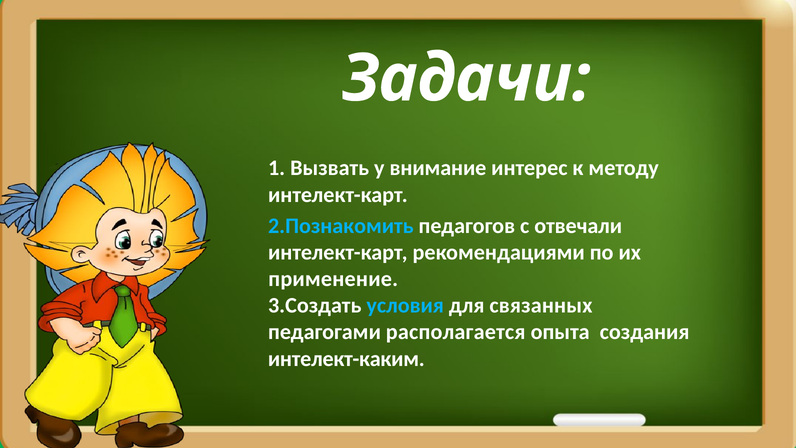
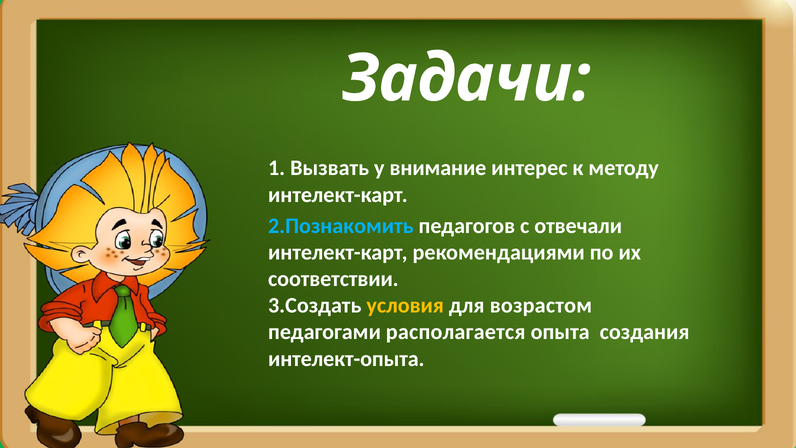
применение: применение -> соответствии (333, 279)
условия colour: light blue -> yellow (405, 305)
связанных: связанных -> возрастом (541, 305)
интелект-каким: интелект-каким -> интелект-опыта (346, 359)
